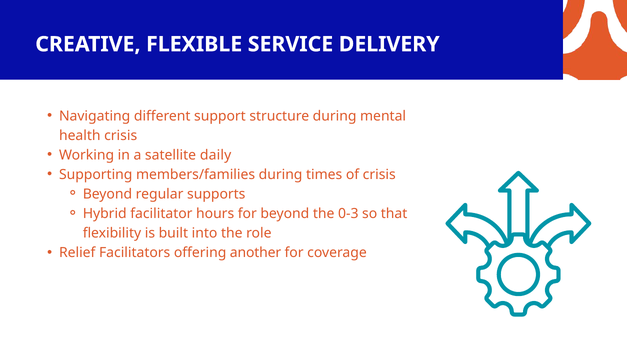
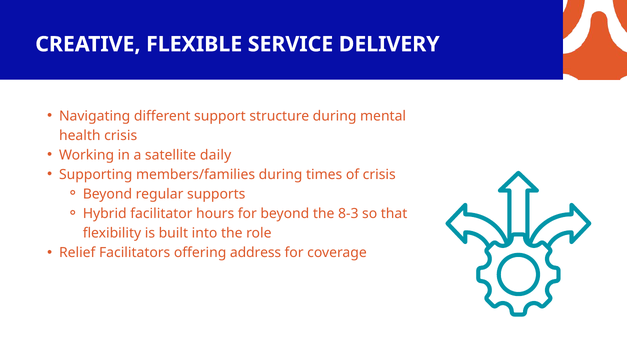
0-3: 0-3 -> 8-3 (348, 214)
another: another -> address (256, 253)
